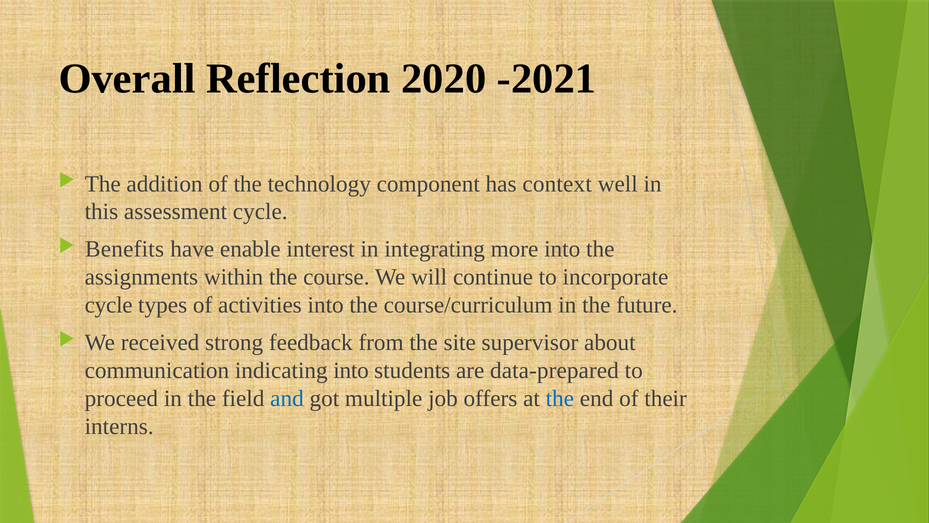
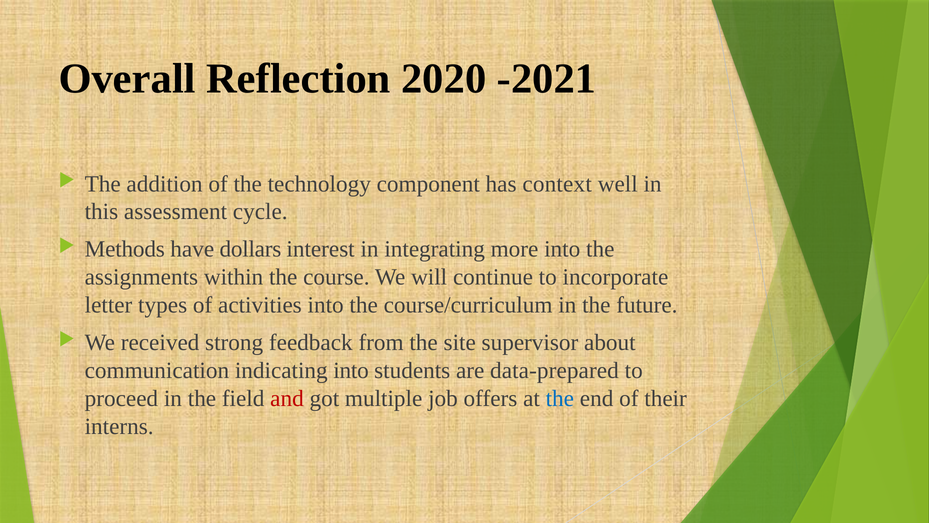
Benefits: Benefits -> Methods (125, 249)
enable: enable -> dollars (250, 249)
cycle: cycle -> letter (109, 305)
and colour: blue -> red (287, 398)
